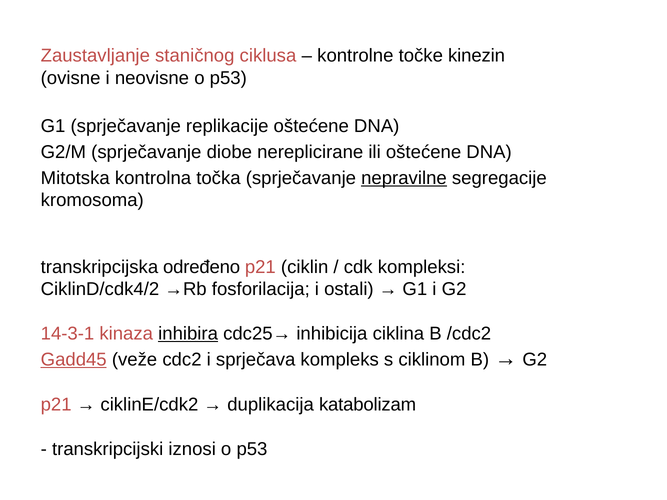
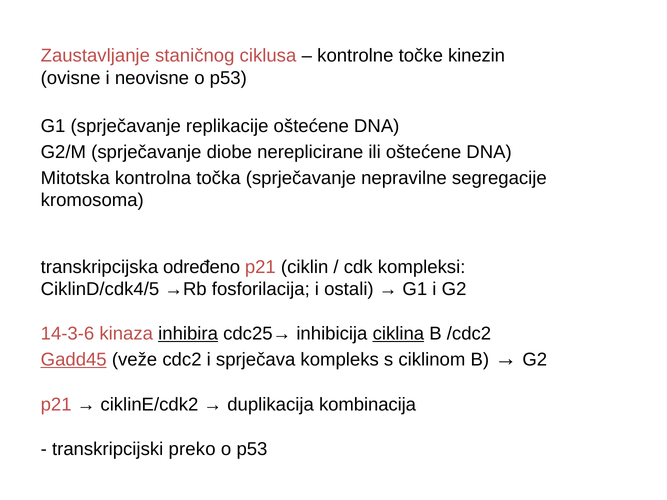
nepravilne underline: present -> none (404, 178)
CiklinD/cdk4/2: CiklinD/cdk4/2 -> CiklinD/cdk4/5 (100, 289)
14-3-1: 14-3-1 -> 14-3-6 (67, 334)
ciklina underline: none -> present (398, 334)
katabolizam: katabolizam -> kombinacija (368, 405)
iznosi: iznosi -> preko (192, 449)
